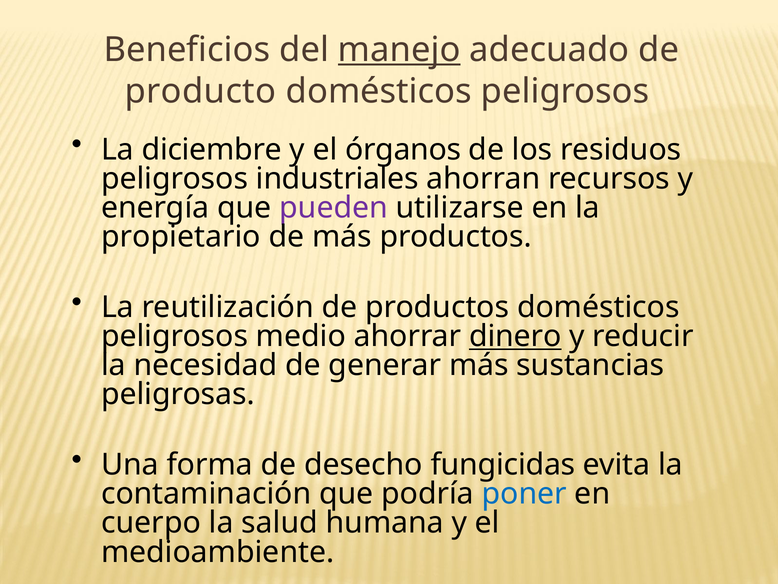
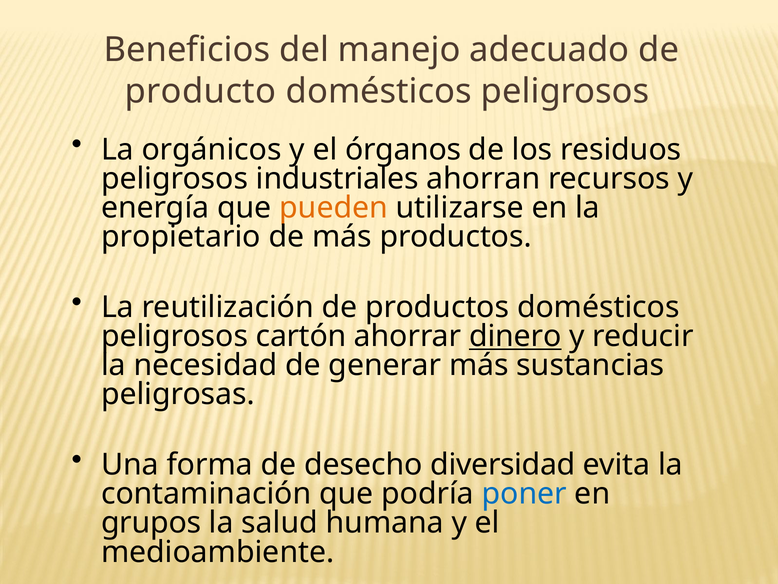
manejo underline: present -> none (399, 50)
diciembre: diciembre -> orgánicos (212, 150)
pueden colour: purple -> orange (334, 208)
medio: medio -> cartón (301, 336)
fungicidas: fungicidas -> diversidad (503, 464)
cuerpo: cuerpo -> grupos (151, 523)
